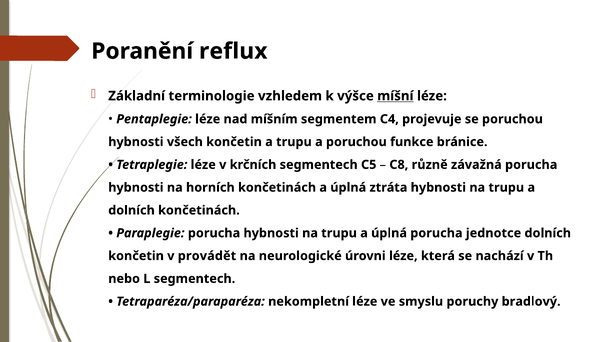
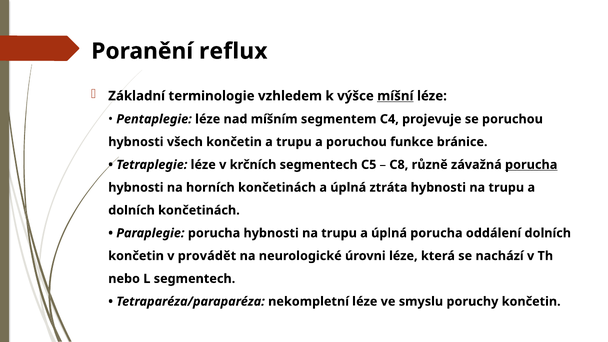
porucha underline: none -> present (531, 165)
jednotce: jednotce -> oddálení (494, 233)
poruchy bradlový: bradlový -> končetin (531, 301)
